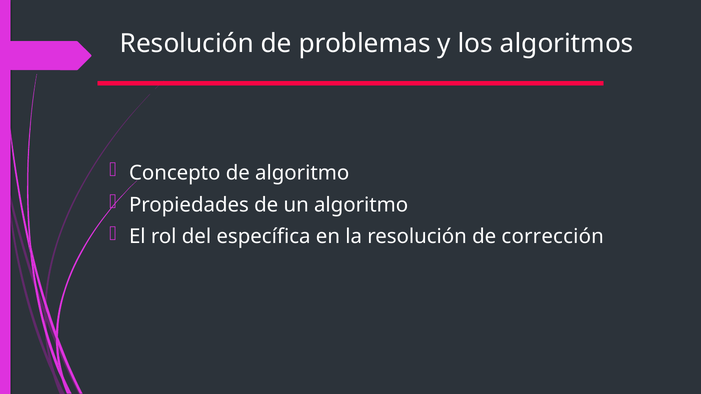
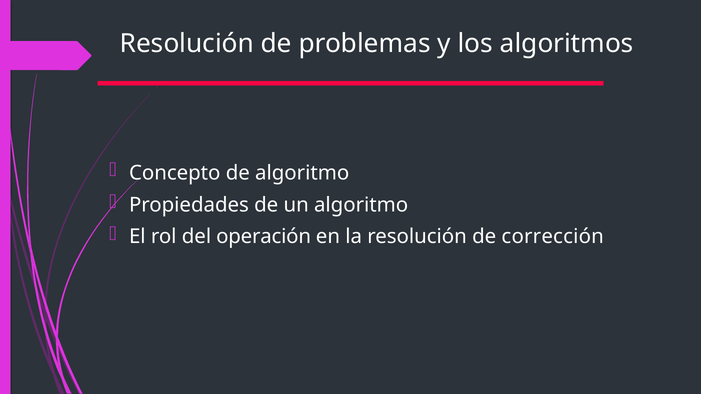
específica: específica -> operación (264, 237)
